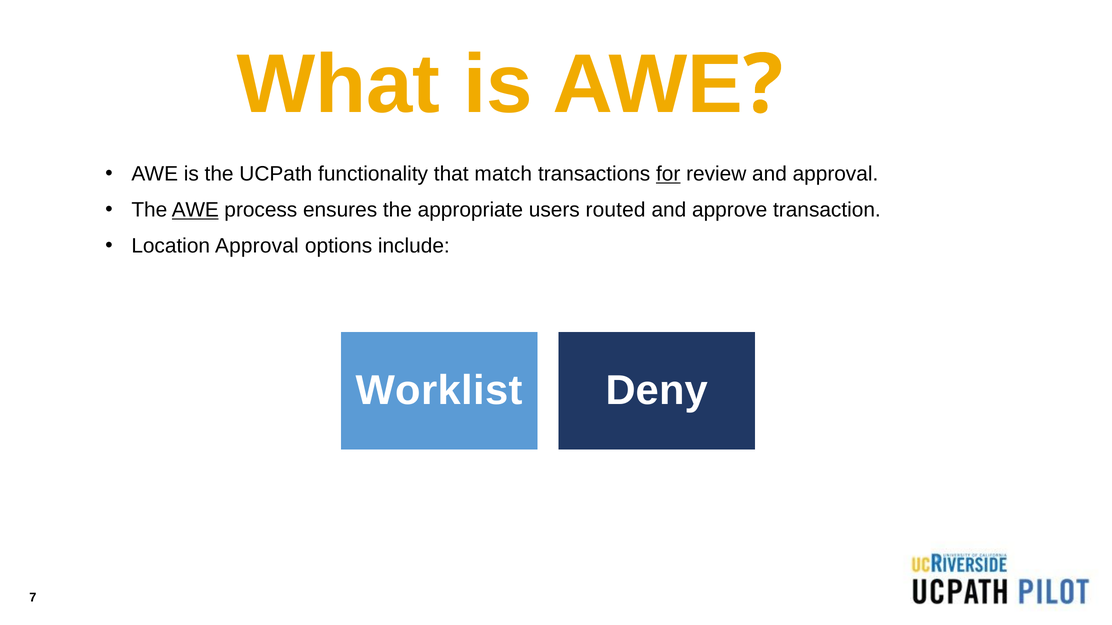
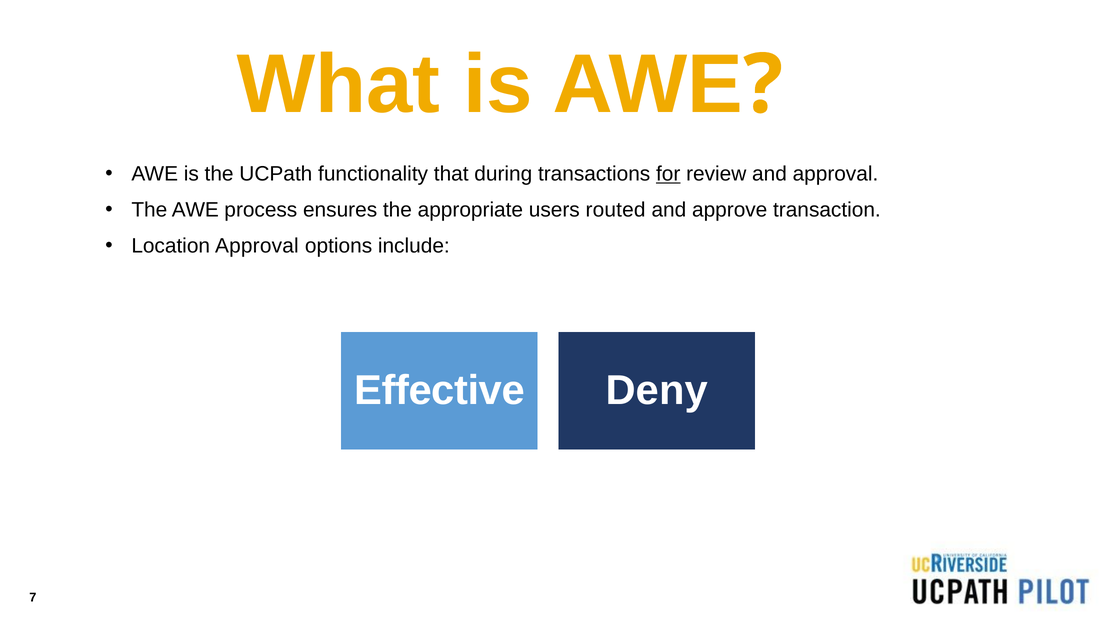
match: match -> during (503, 174)
AWE underline: present -> none (195, 210)
Worklist: Worklist -> Effective (440, 391)
